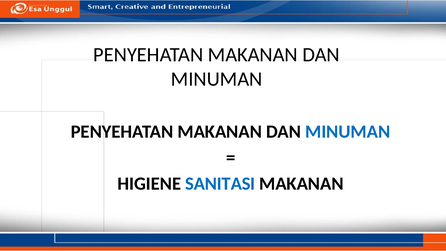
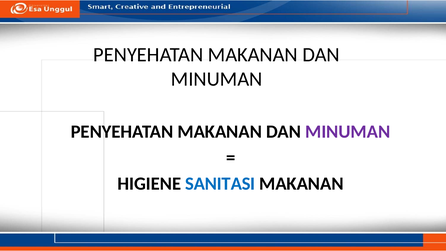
MINUMAN colour: blue -> purple (348, 132)
